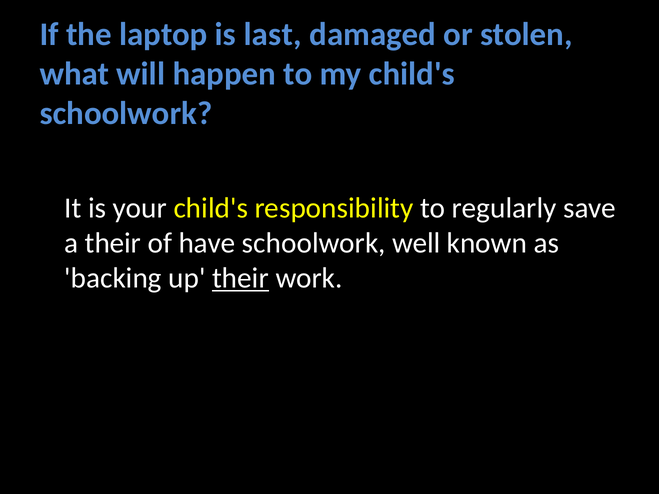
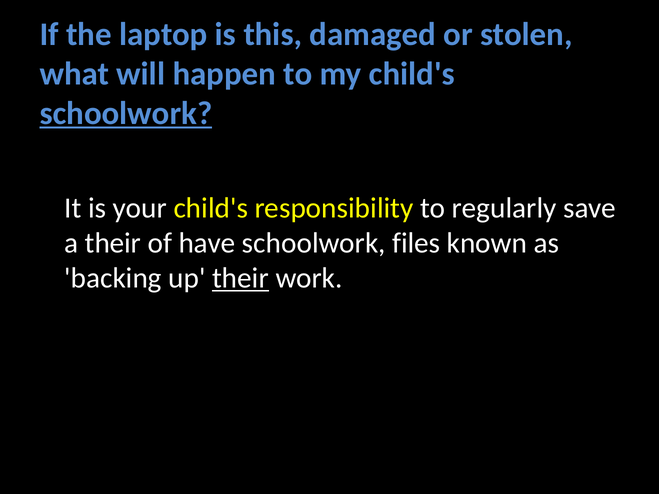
last: last -> this (273, 34)
schoolwork underline: none -> present (126, 114)
well: well -> files (416, 243)
